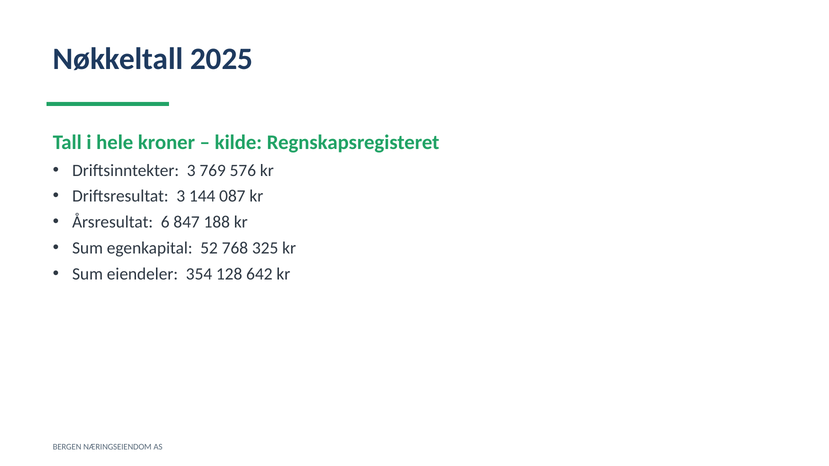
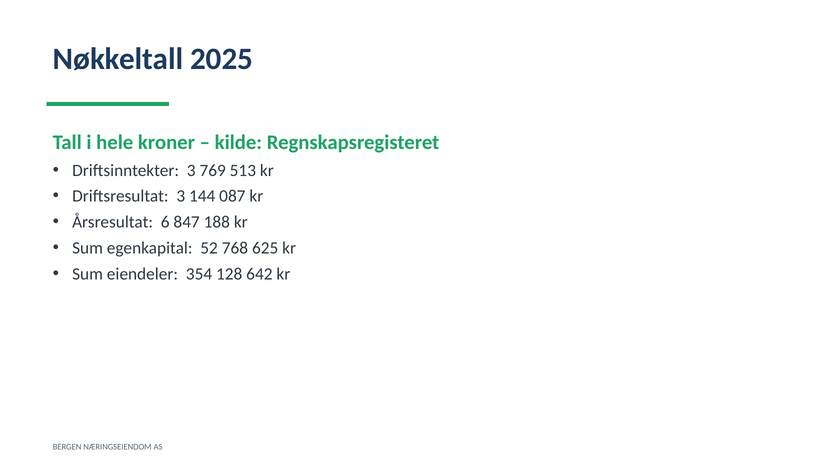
576: 576 -> 513 (243, 170)
325: 325 -> 625 (265, 248)
